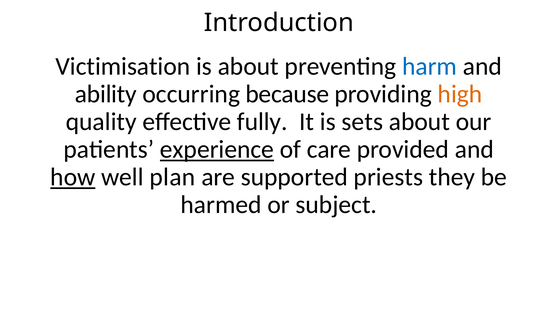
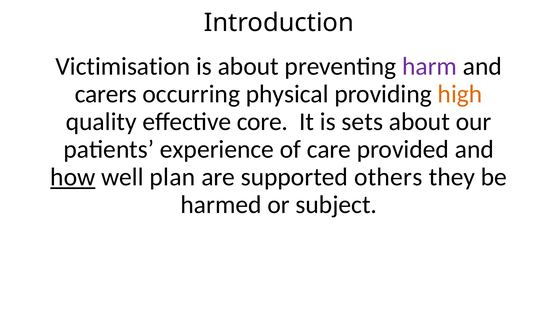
harm colour: blue -> purple (430, 66)
ability: ability -> carers (106, 94)
because: because -> physical (287, 94)
fully: fully -> core (262, 122)
experience underline: present -> none (217, 149)
priests: priests -> others (388, 177)
